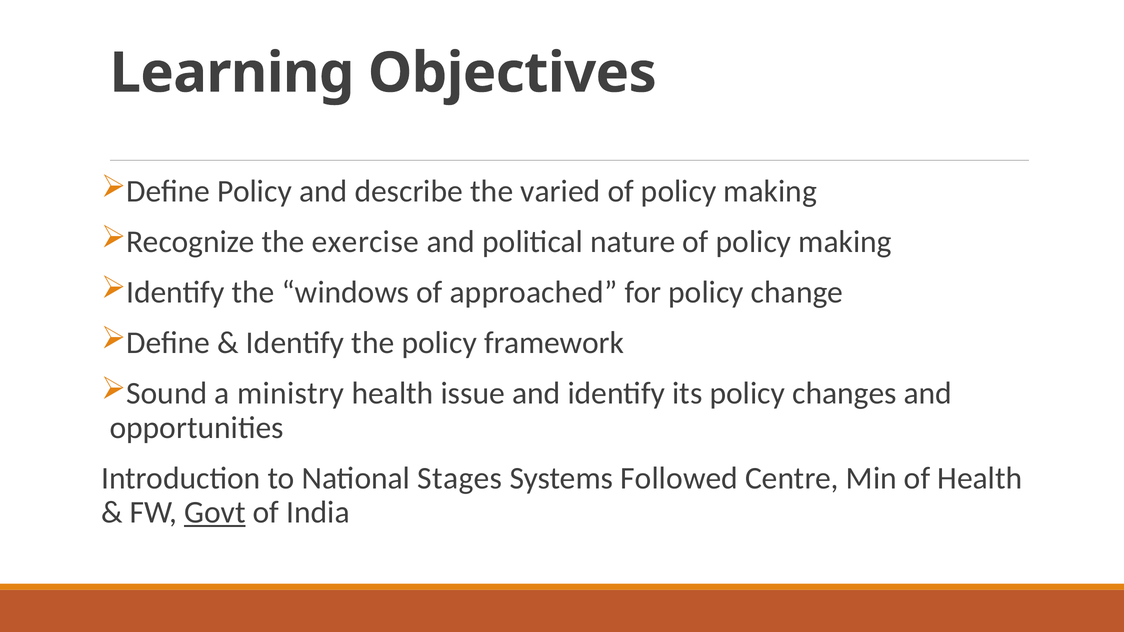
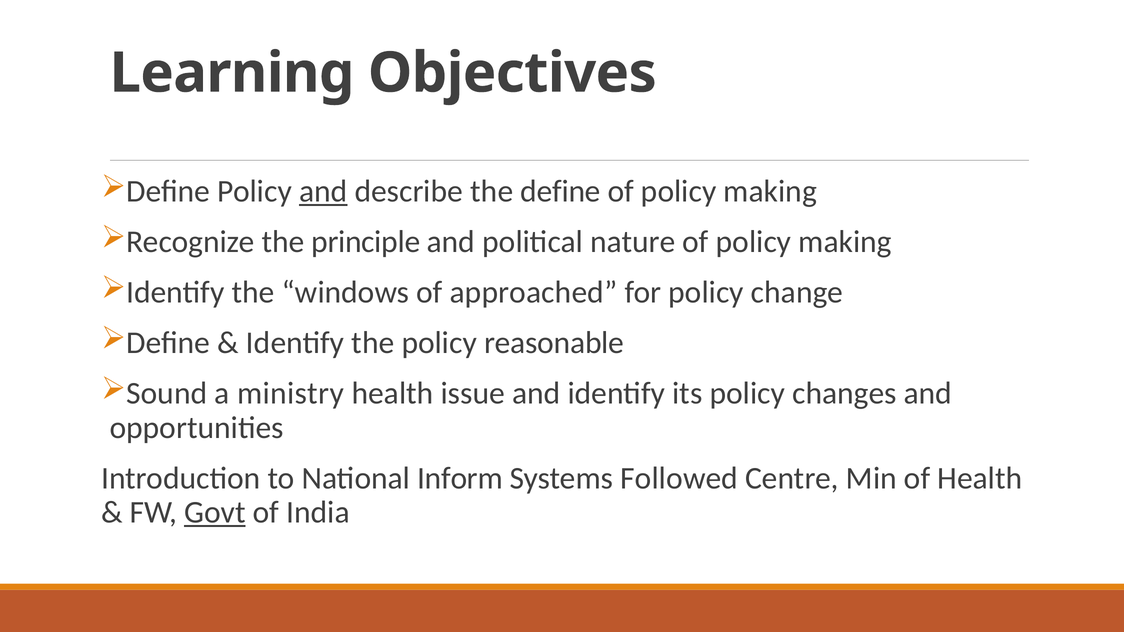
and underline: none -> present (323, 191)
the varied: varied -> define (560, 191)
exercise: exercise -> principle (366, 242)
framework: framework -> reasonable (554, 343)
Stages: Stages -> Inform (460, 478)
